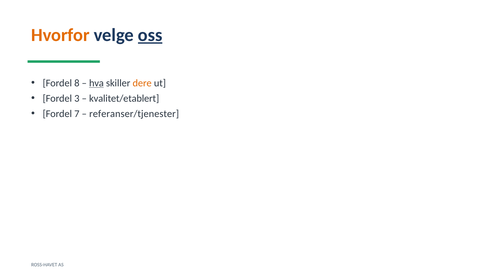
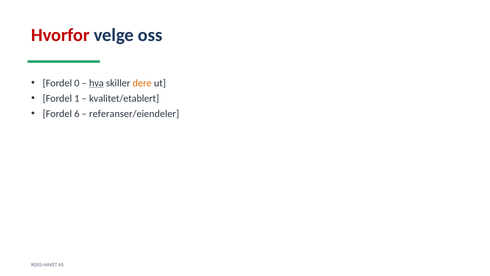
Hvorfor colour: orange -> red (60, 35)
oss underline: present -> none (150, 35)
8: 8 -> 0 (77, 83)
3: 3 -> 1 (77, 98)
7: 7 -> 6 (77, 114)
referanser/tjenester: referanser/tjenester -> referanser/eiendeler (134, 114)
